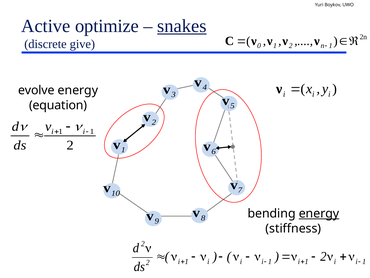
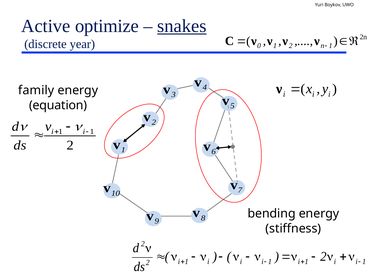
give: give -> year (82, 44)
evolve: evolve -> family (36, 90)
energy underline: present -> none (319, 213)
